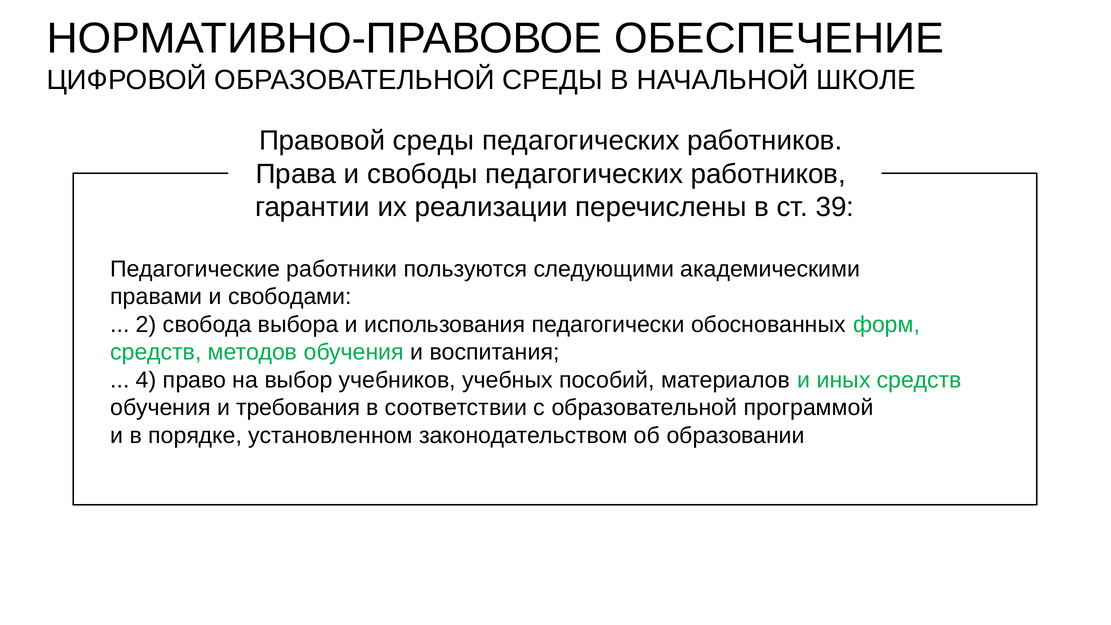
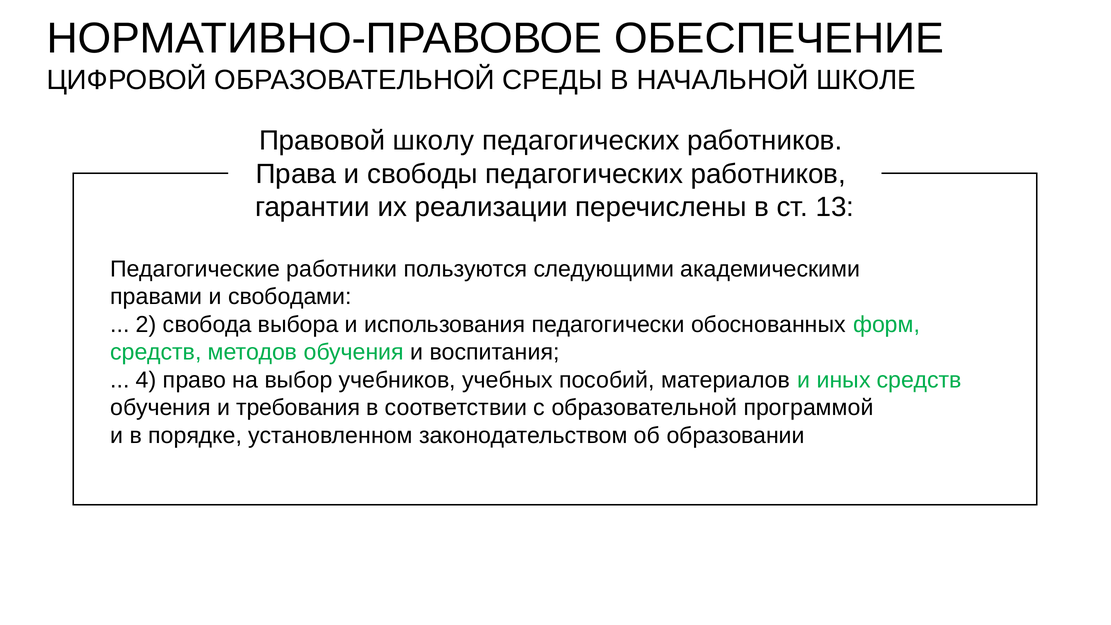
Правовой среды: среды -> школу (433, 141)
39: 39 -> 13 (835, 207)
